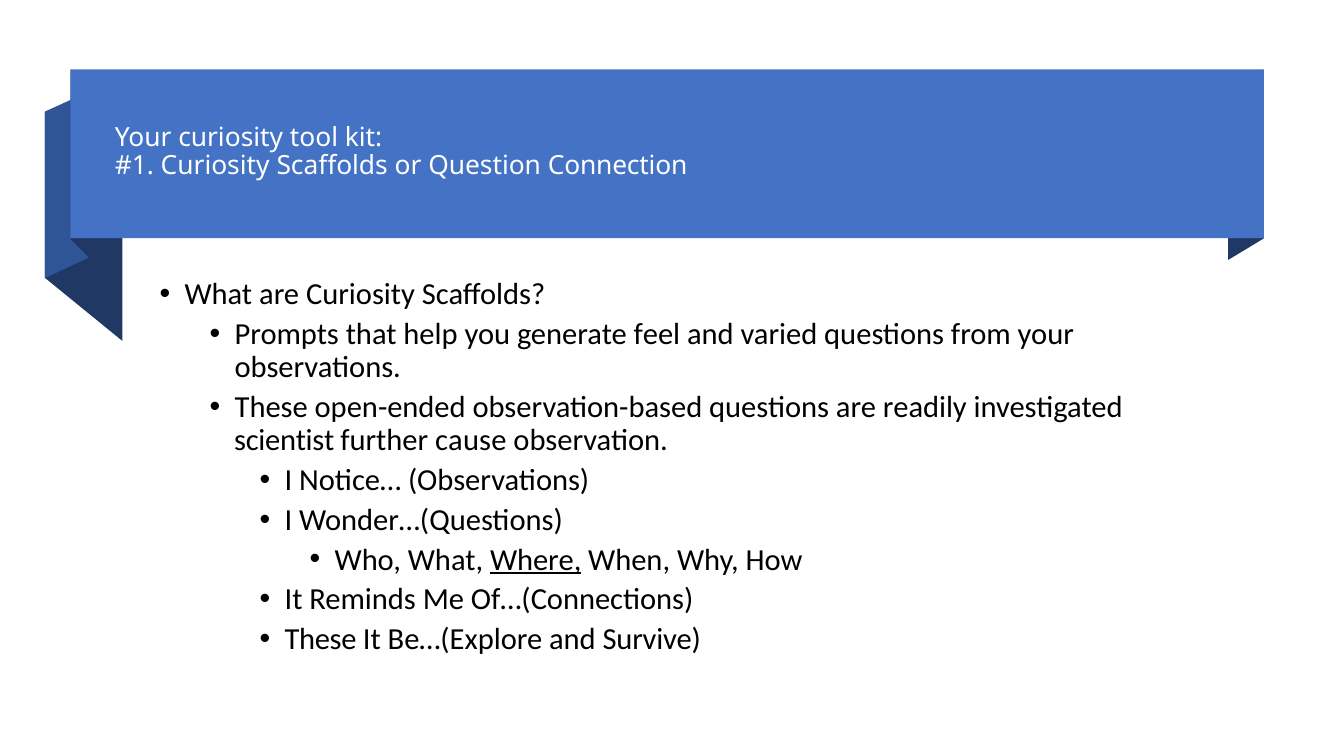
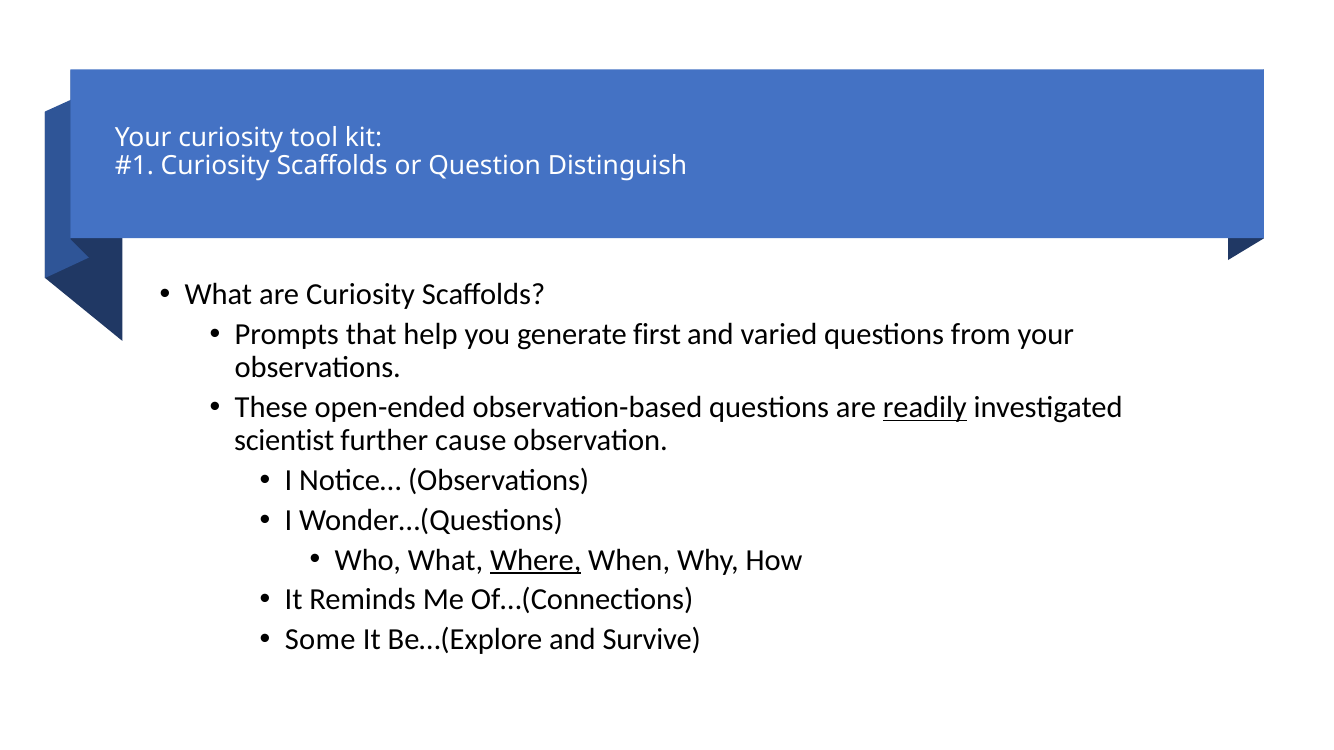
Connection: Connection -> Distinguish (618, 166)
feel: feel -> first (657, 335)
readily underline: none -> present (925, 408)
These: These -> Some (320, 640)
